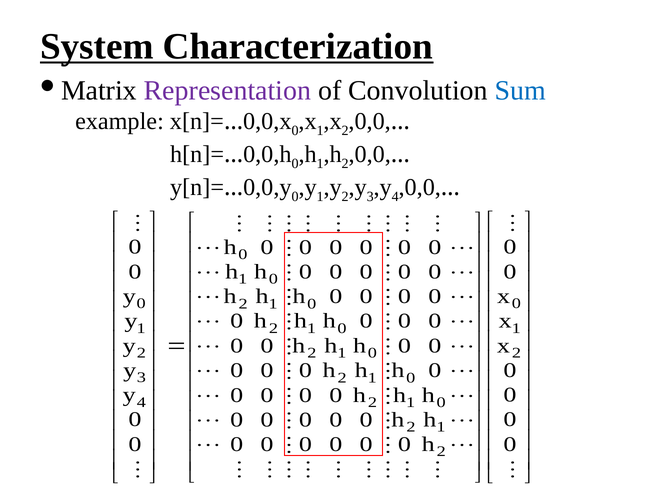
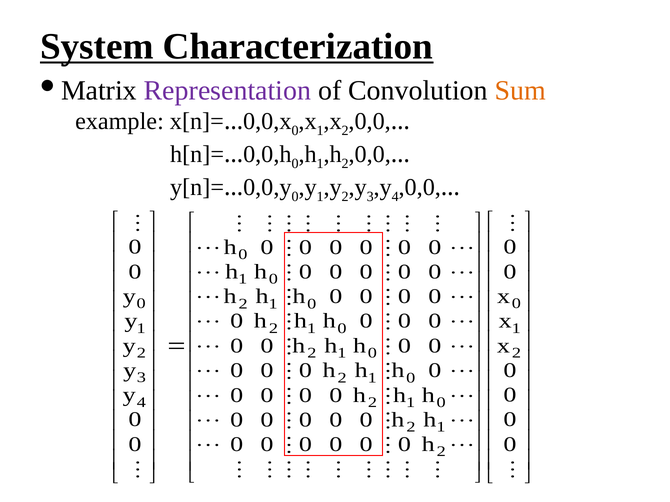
Sum colour: blue -> orange (520, 90)
